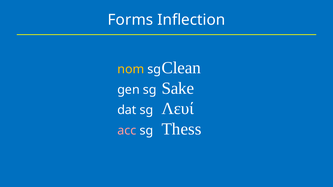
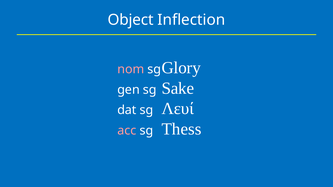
Forms: Forms -> Object (131, 20)
nom colour: yellow -> pink (131, 69)
Clean: Clean -> Glory (181, 68)
